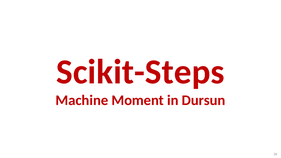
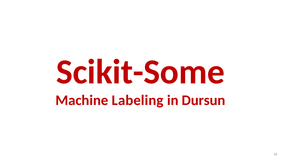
Scikit-Steps: Scikit-Steps -> Scikit-Some (140, 72)
Moment: Moment -> Labeling (138, 100)
